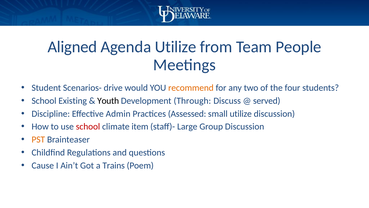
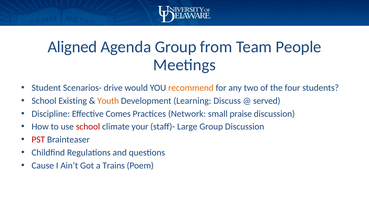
Agenda Utilize: Utilize -> Group (176, 47)
Youth colour: black -> orange (108, 101)
Through: Through -> Learning (192, 101)
Admin: Admin -> Comes (118, 113)
Assessed: Assessed -> Network (187, 113)
small utilize: utilize -> praise (241, 113)
item: item -> your (140, 126)
PST colour: orange -> red (38, 139)
